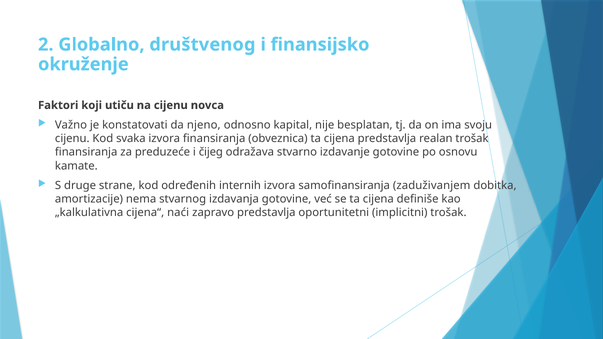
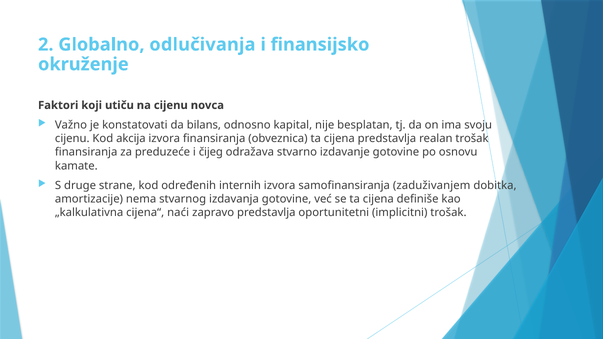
društvenog: društvenog -> odlučivanja (202, 45)
njeno: njeno -> bilans (204, 125)
svaka: svaka -> akcija (131, 139)
